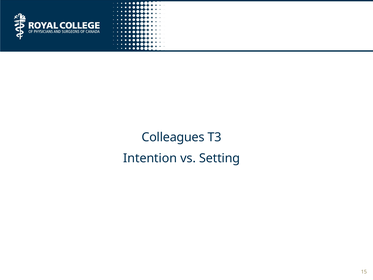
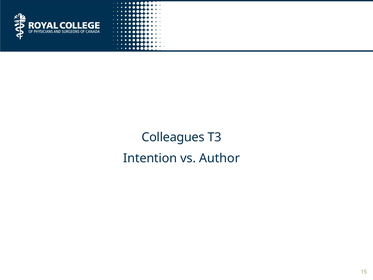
Setting: Setting -> Author (220, 158)
